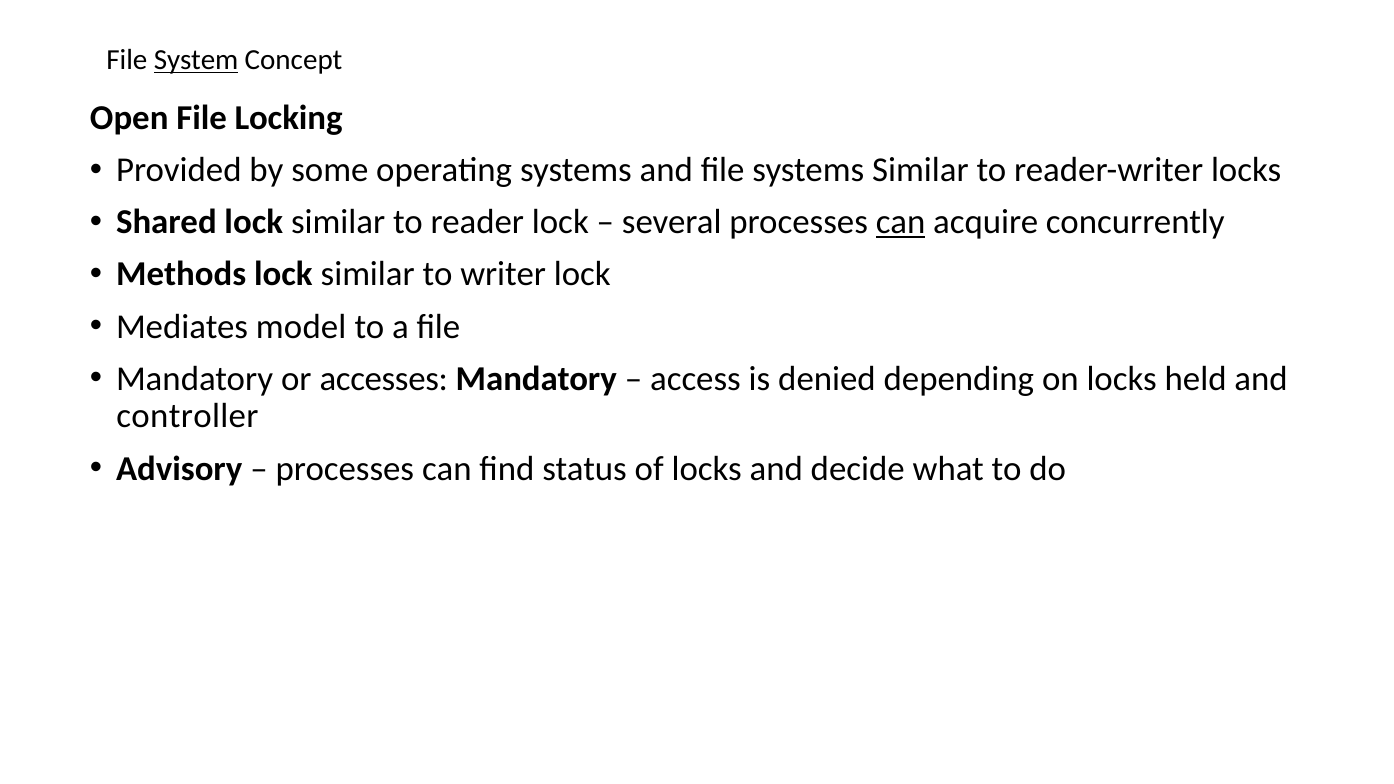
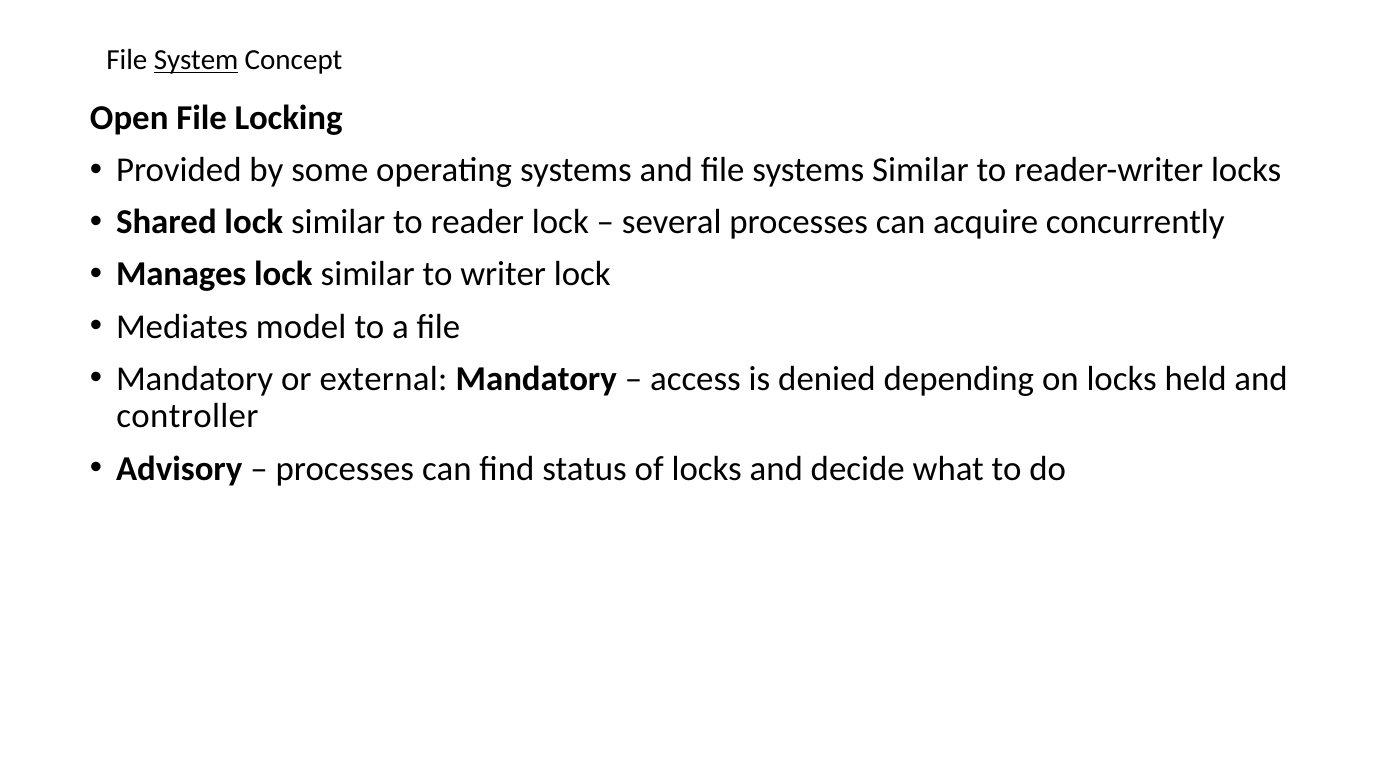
can underline: present -> none (901, 222)
Methods: Methods -> Manages (181, 275)
accesses: accesses -> external (383, 379)
